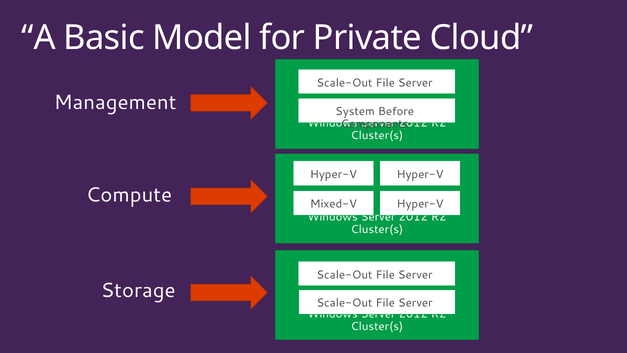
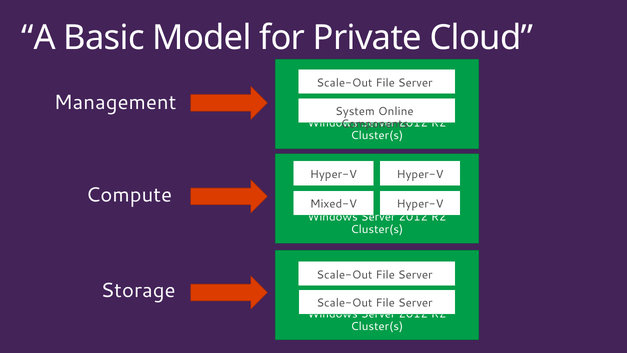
Before: Before -> Online (396, 112)
